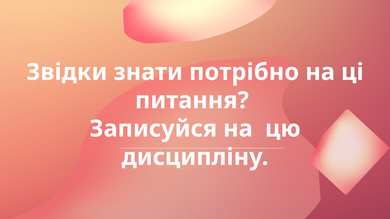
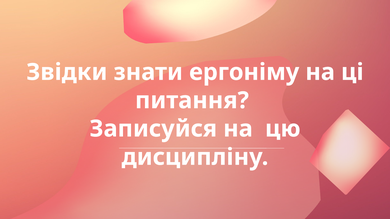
потрібно: потрібно -> ергоніму (244, 72)
